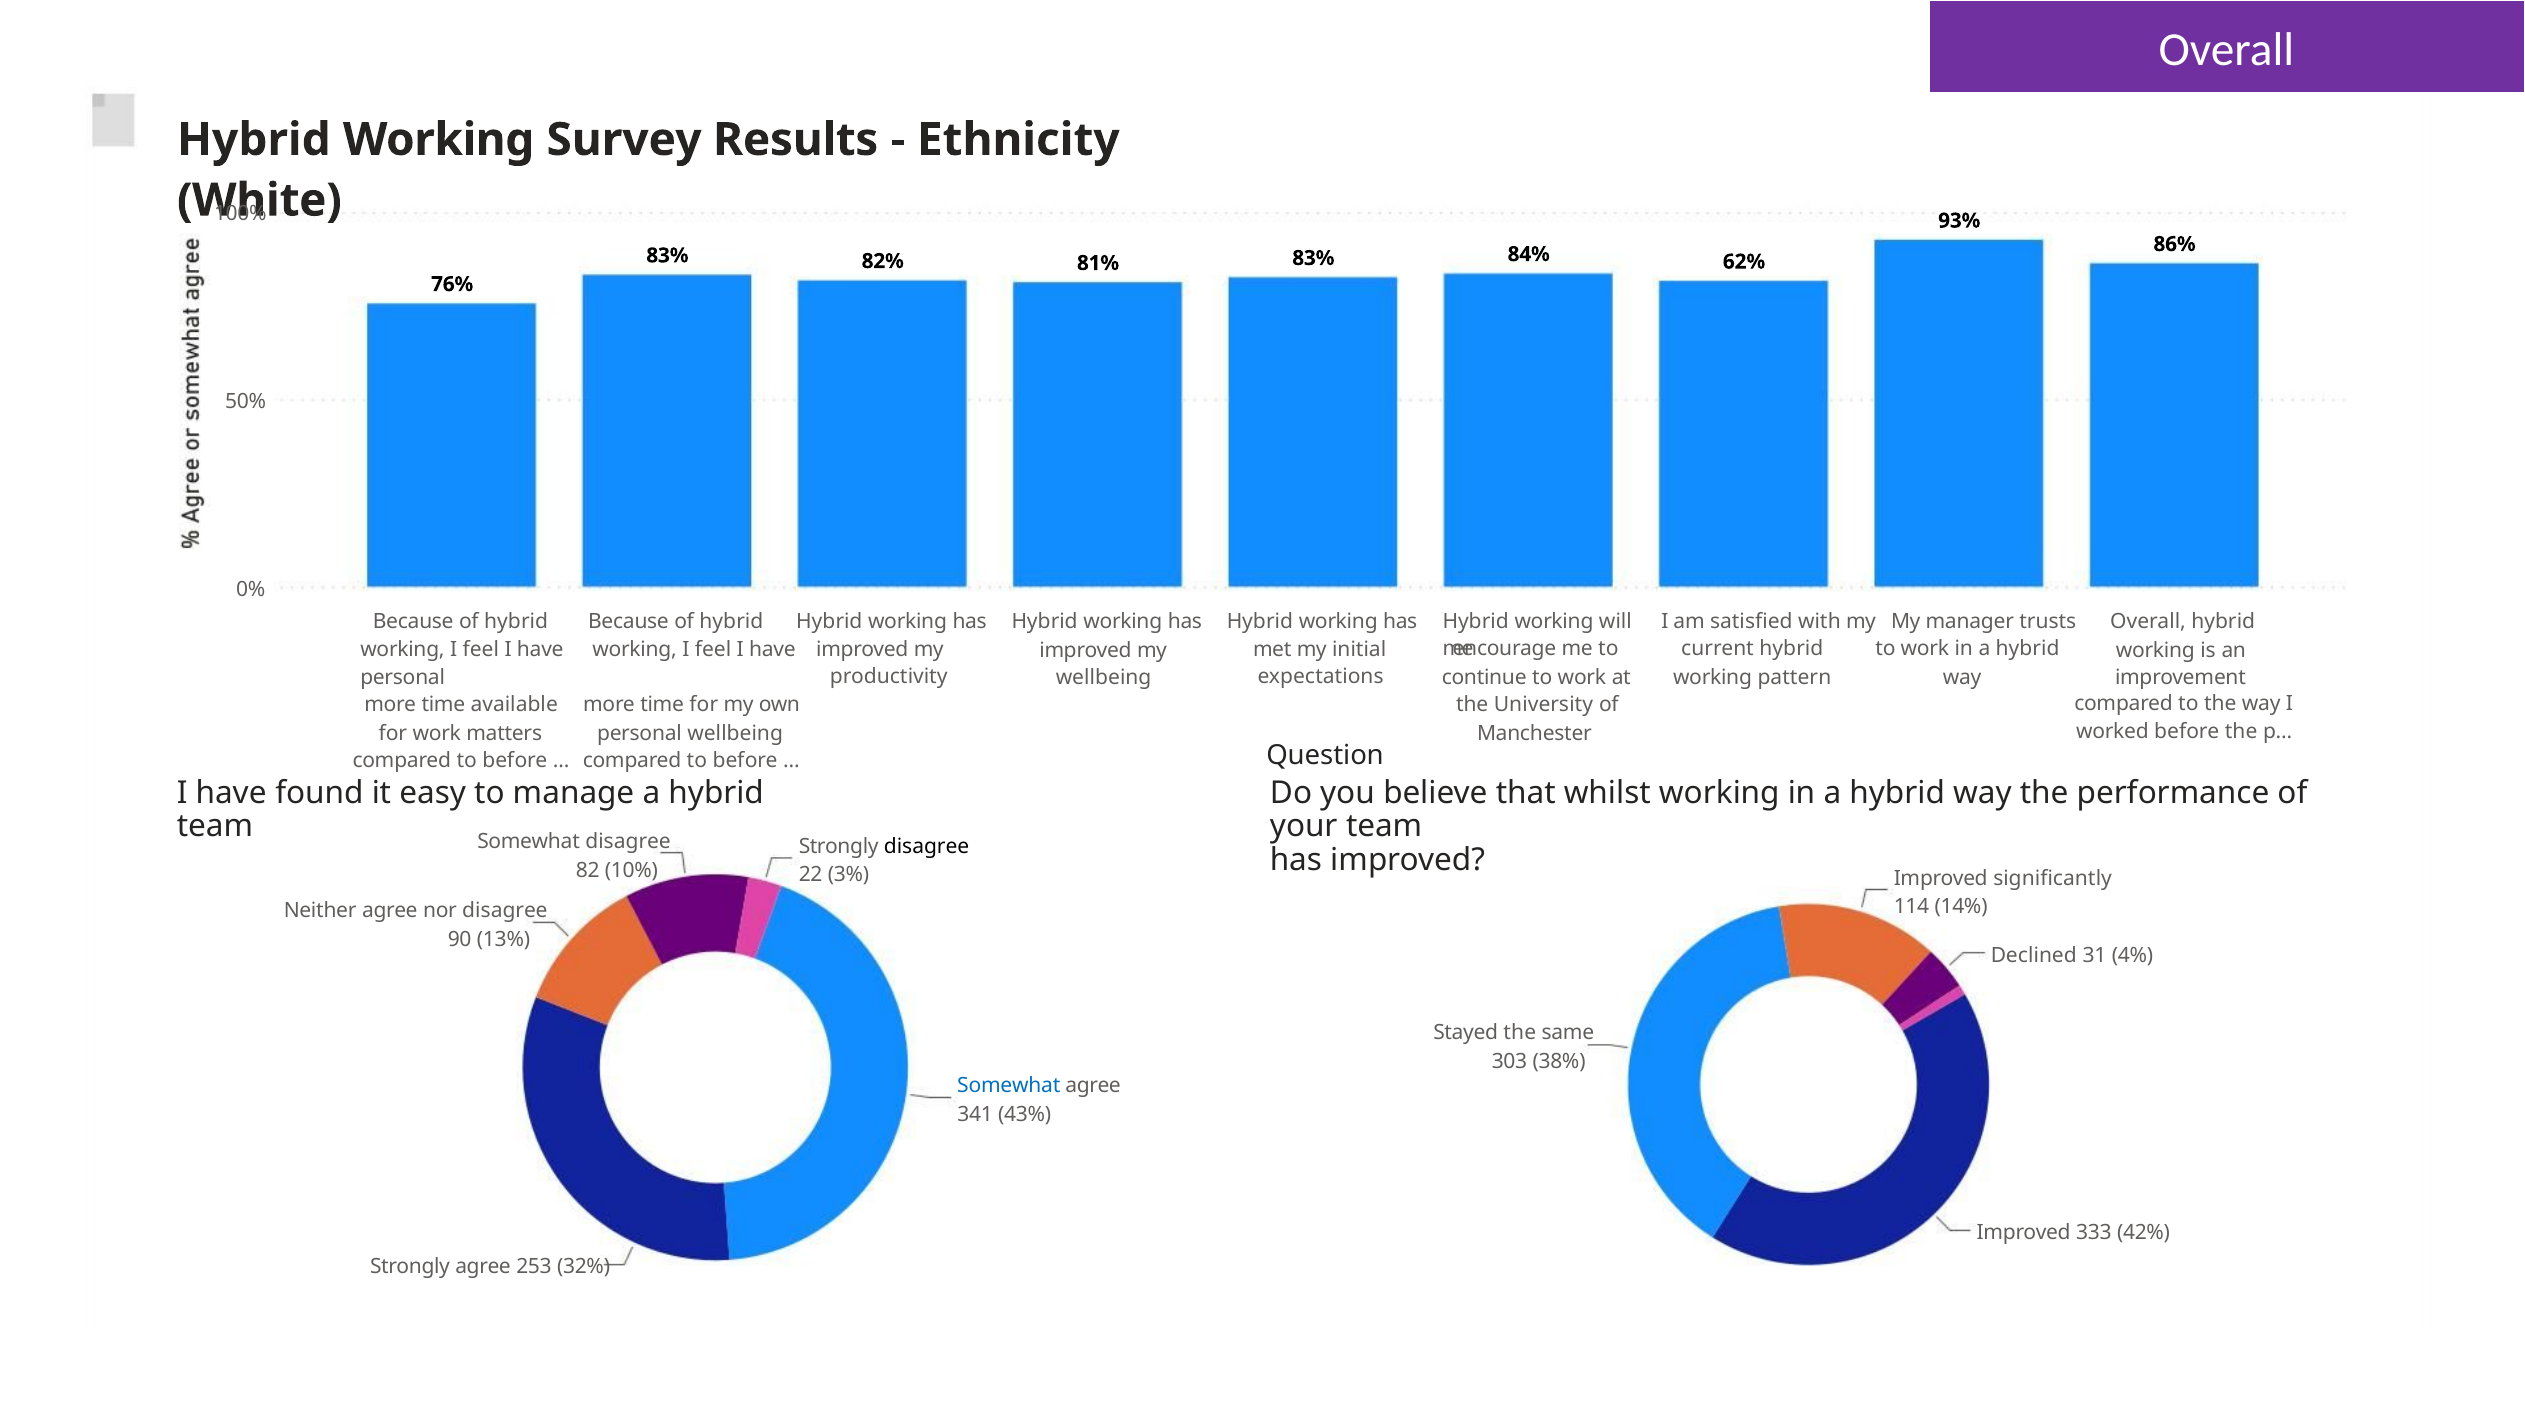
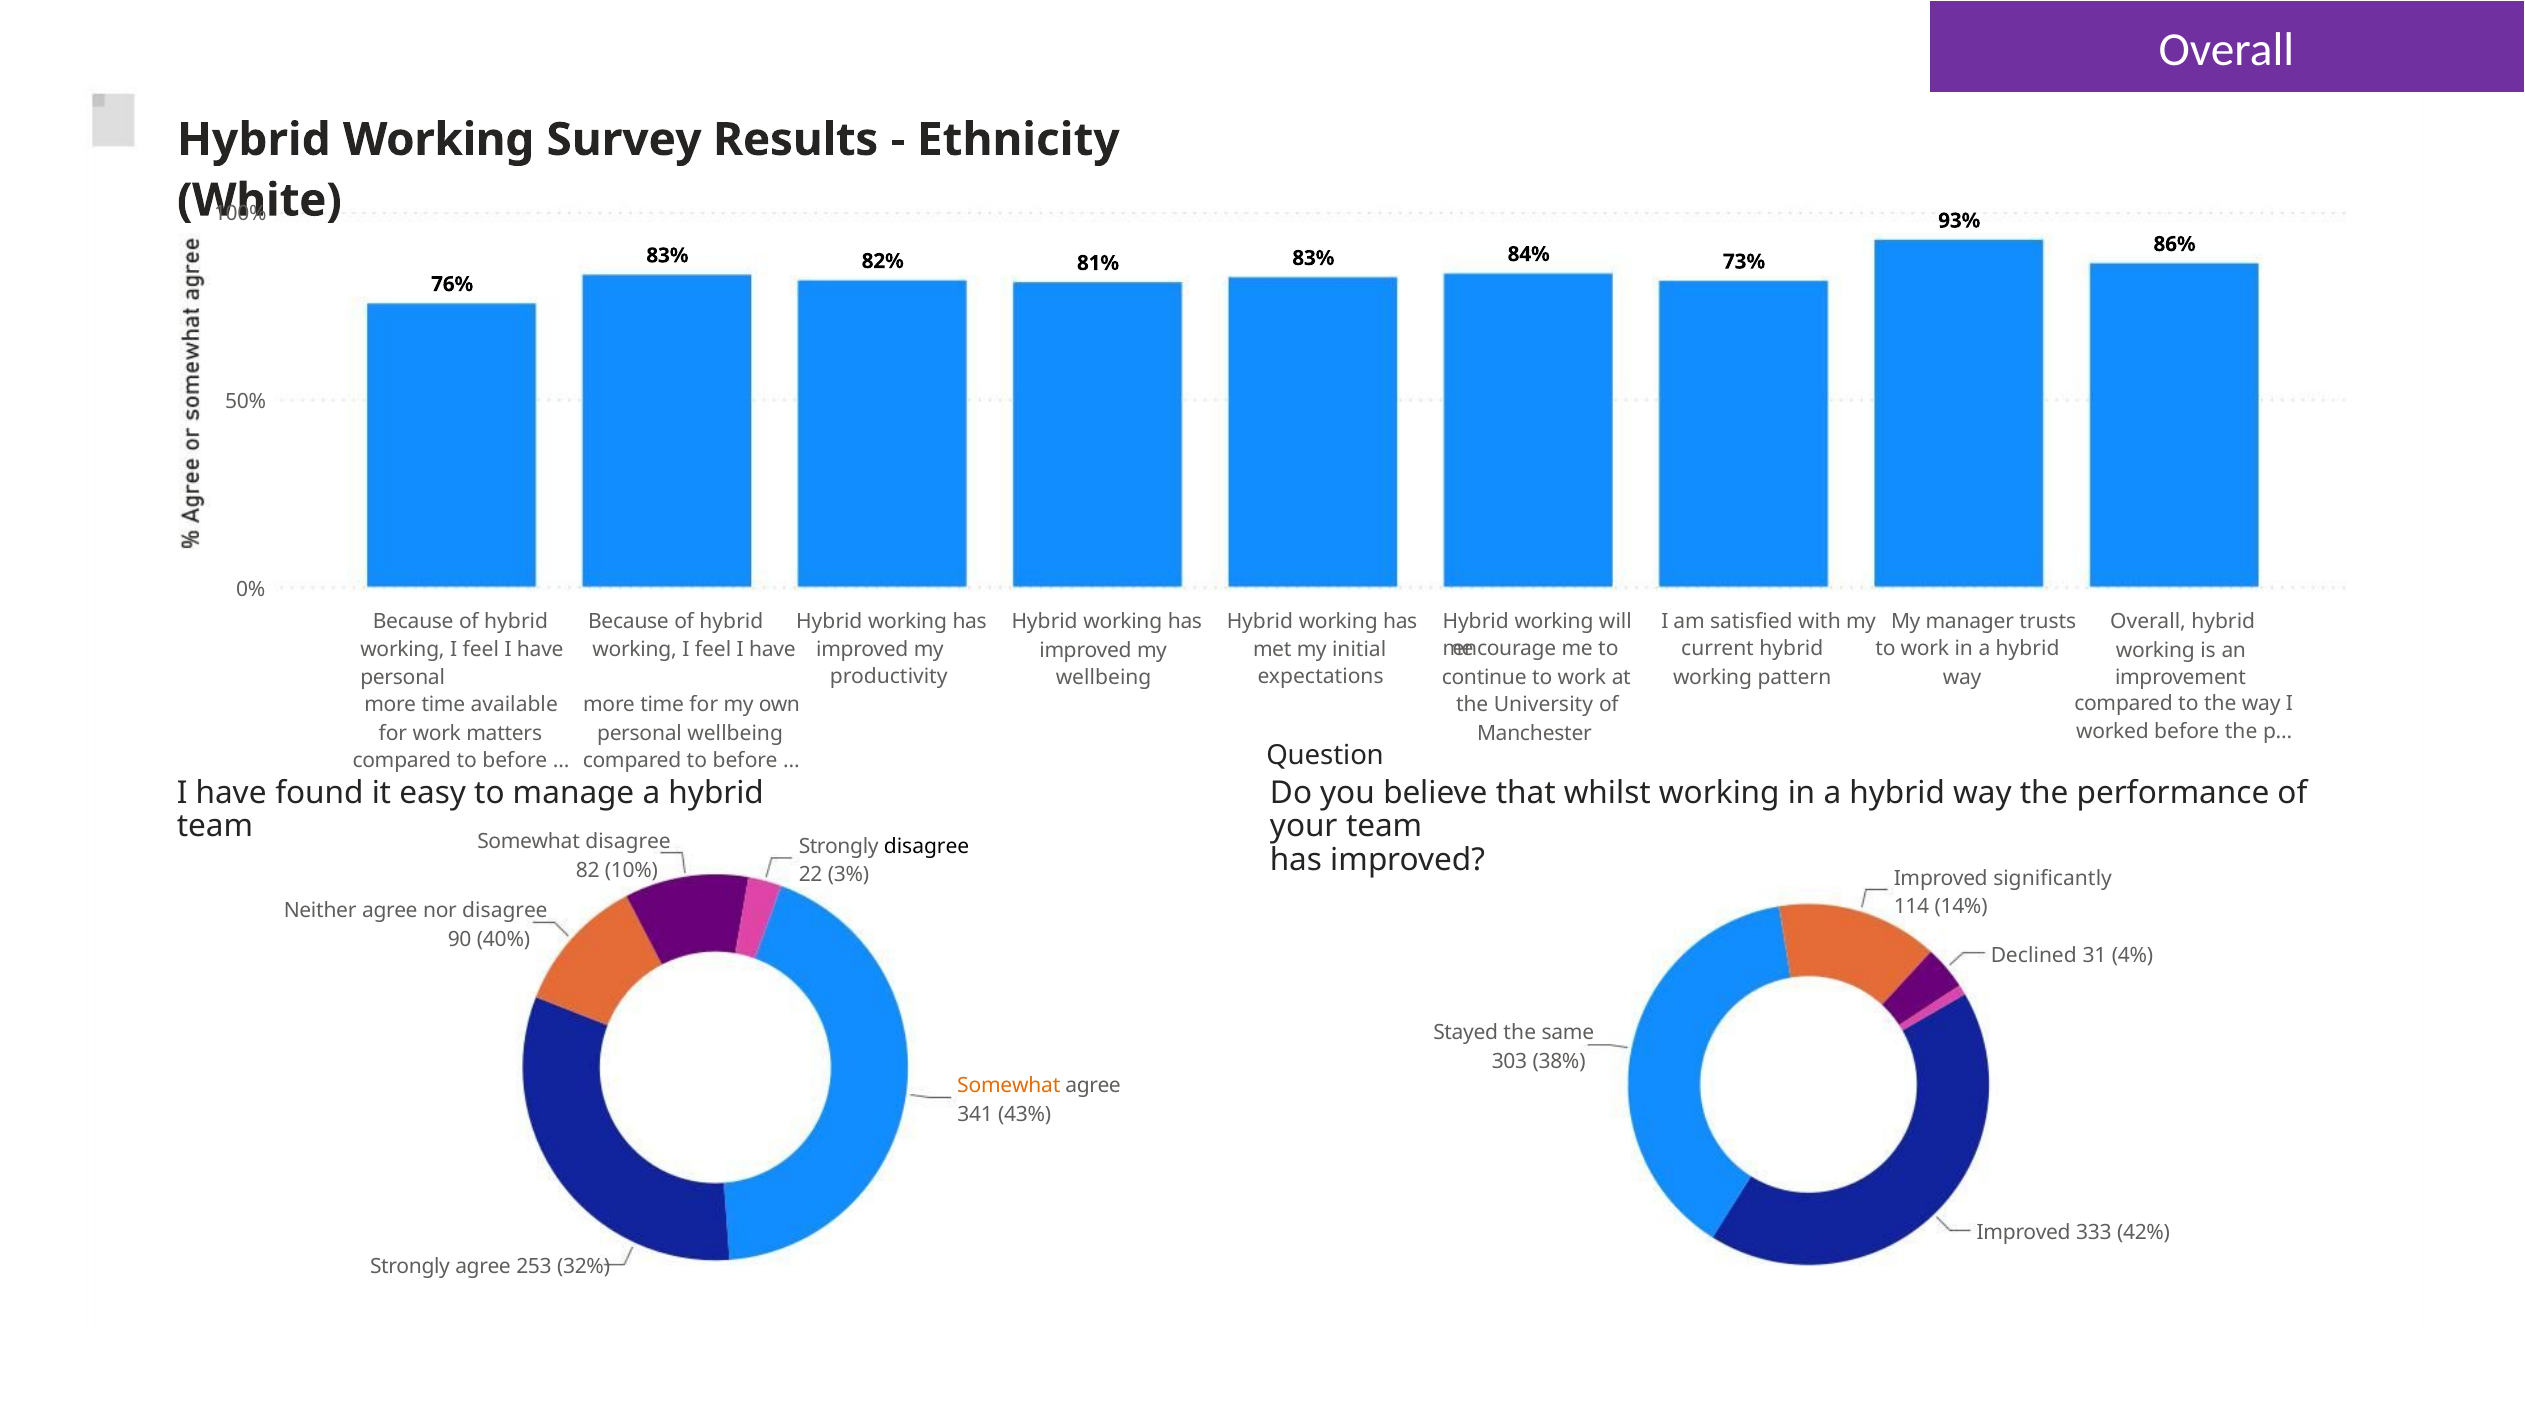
62%: 62% -> 73% (1744, 262)
13%: 13% -> 40% (503, 940)
Somewhat colour: blue -> orange (1009, 1086)
